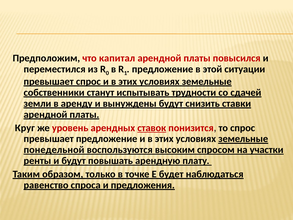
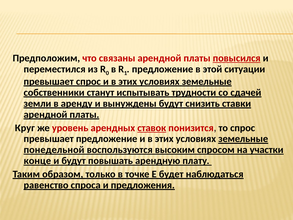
капитал: капитал -> связаны (117, 58)
повысился underline: none -> present (237, 58)
ренты: ренты -> конце (37, 161)
